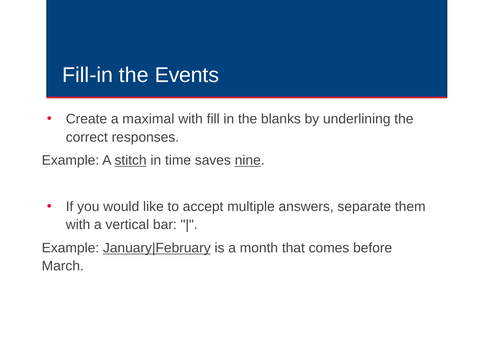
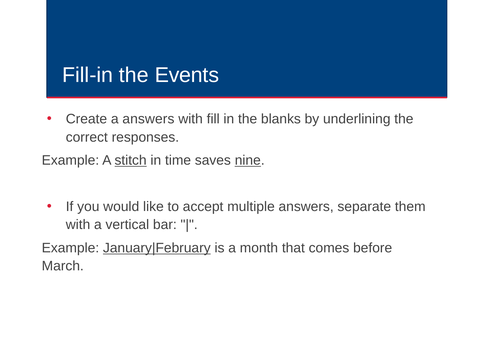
a maximal: maximal -> answers (148, 119)
